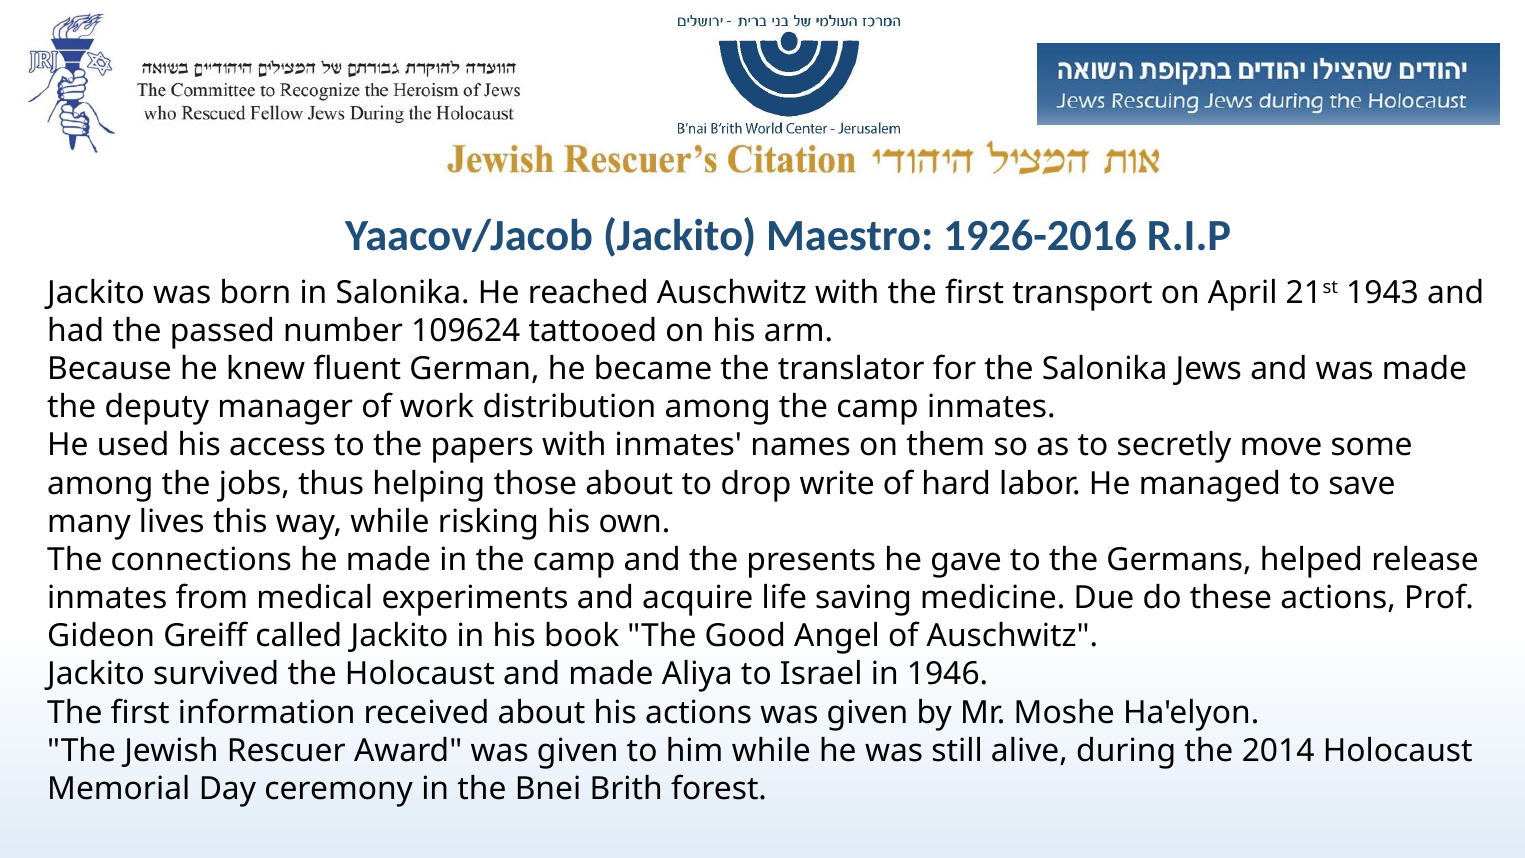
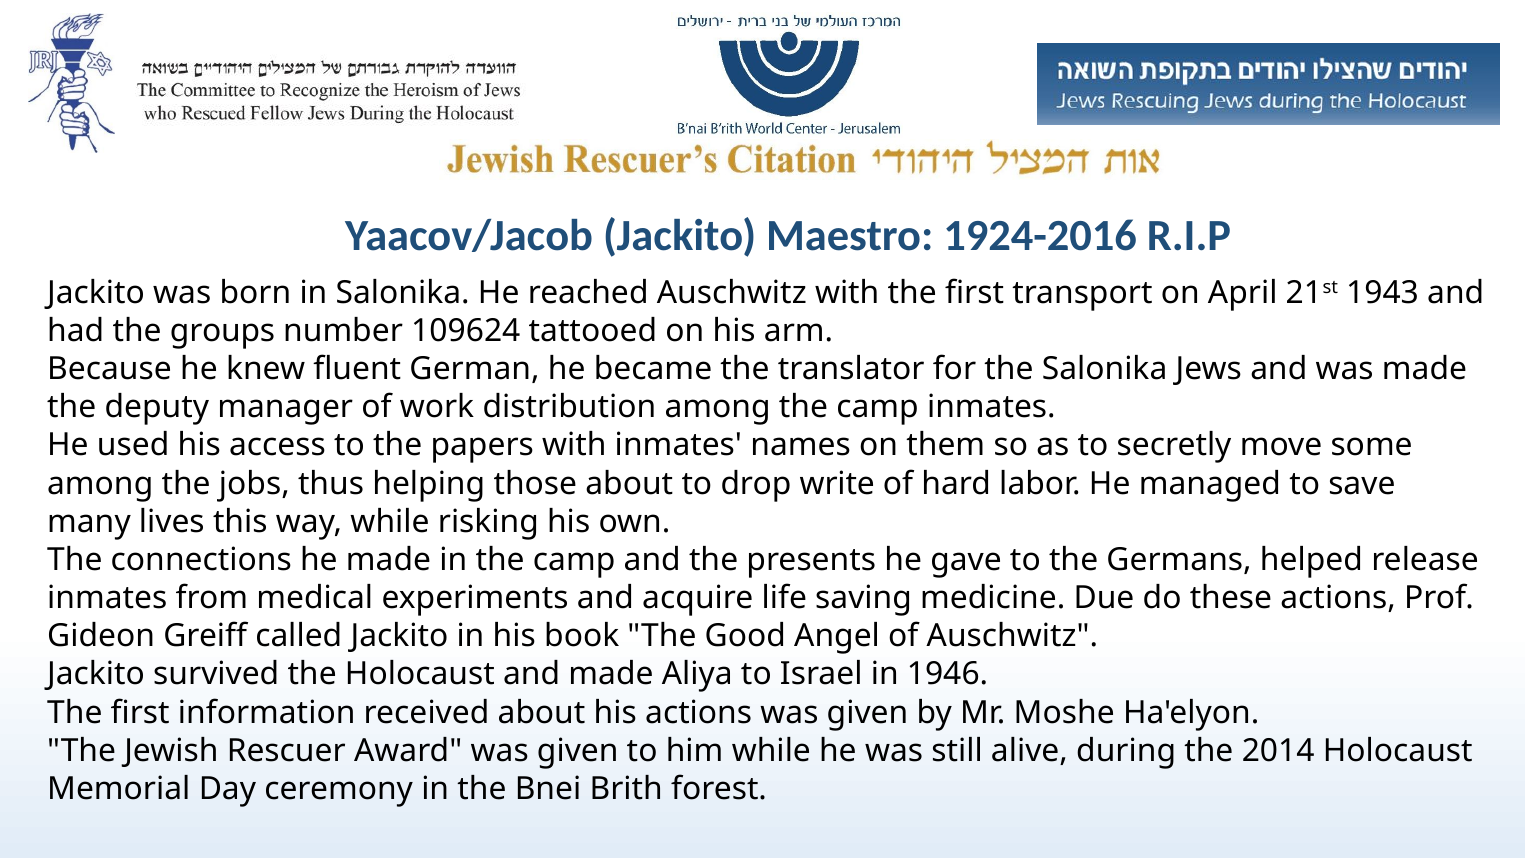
1926-2016: 1926-2016 -> 1924-2016 (1040, 236)
passed: passed -> groups (223, 331)
